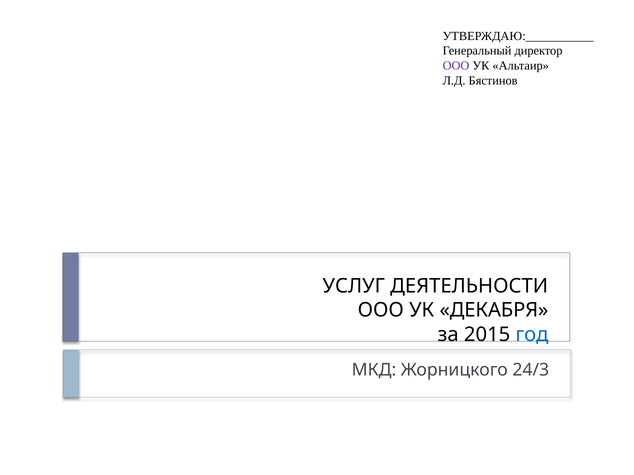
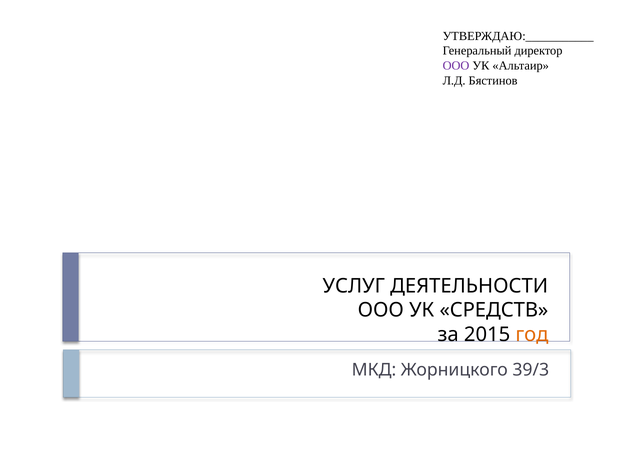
ДЕКАБРЯ: ДЕКАБРЯ -> СРЕДСТВ (494, 310)
год colour: blue -> orange (532, 335)
24/3: 24/3 -> 39/3 (531, 370)
